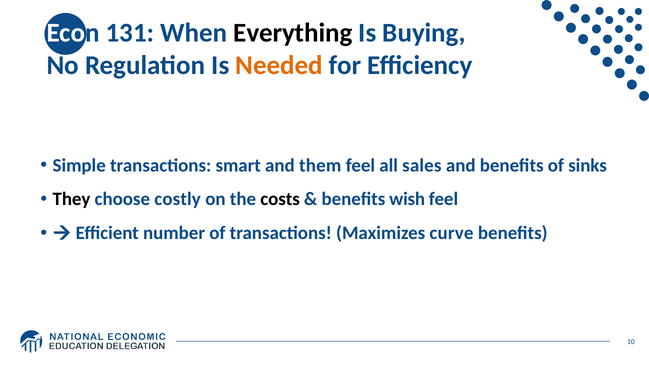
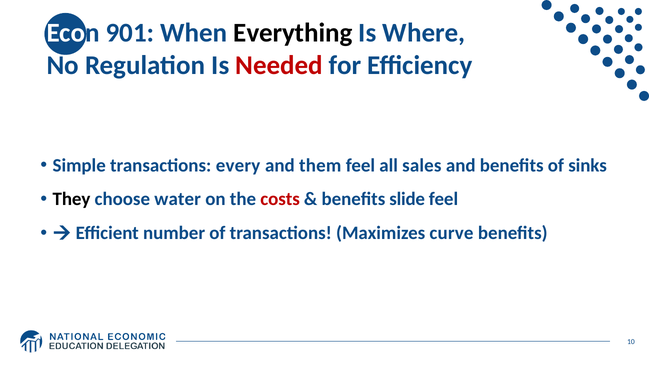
131: 131 -> 901 (130, 33)
Buying: Buying -> Where (424, 33)
Needed colour: orange -> red (279, 65)
smart: smart -> every (238, 165)
costly: costly -> water (178, 199)
costs colour: black -> red (280, 199)
wish: wish -> slide (407, 199)
